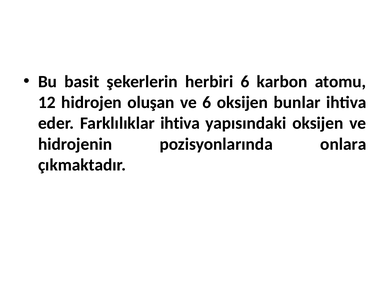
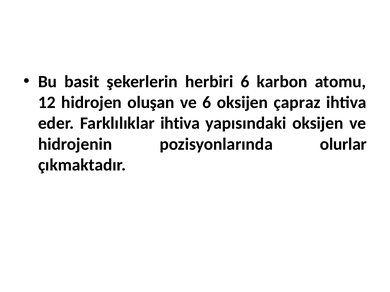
bunlar: bunlar -> çapraz (297, 103)
onlara: onlara -> olurlar (343, 144)
